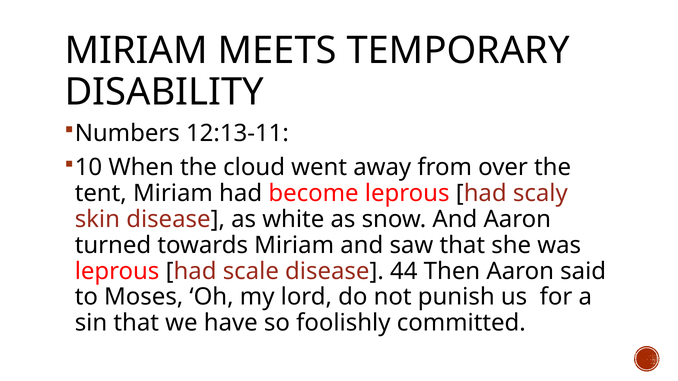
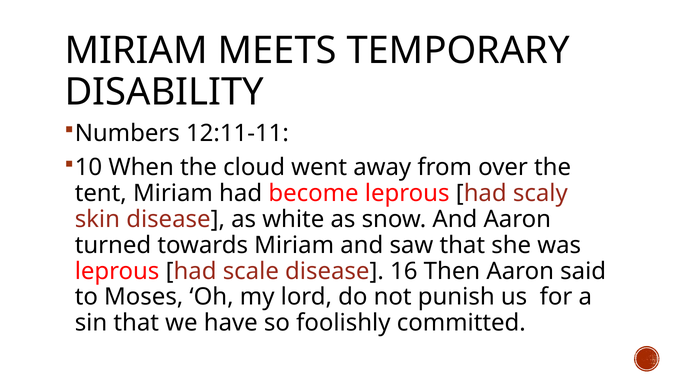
12:13-11: 12:13-11 -> 12:11-11 (237, 133)
44: 44 -> 16 (404, 271)
